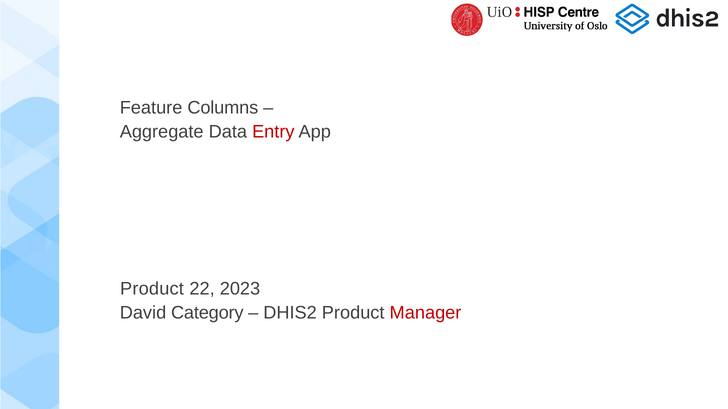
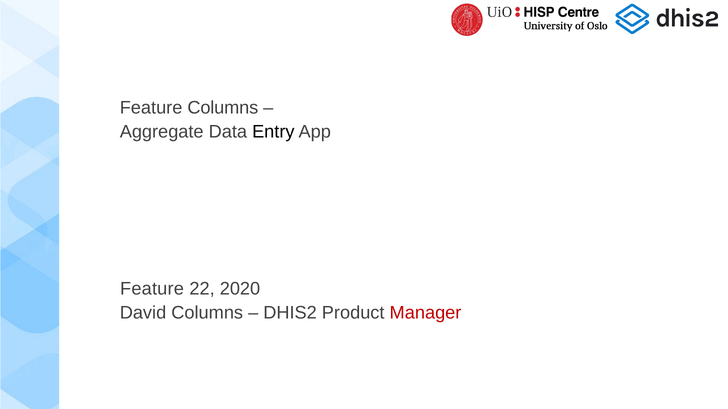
Entry colour: red -> black (273, 132)
Product: Product -> Feature (152, 289)
2023: 2023 -> 2020 (240, 289)
David Category: Category -> Columns (207, 313)
